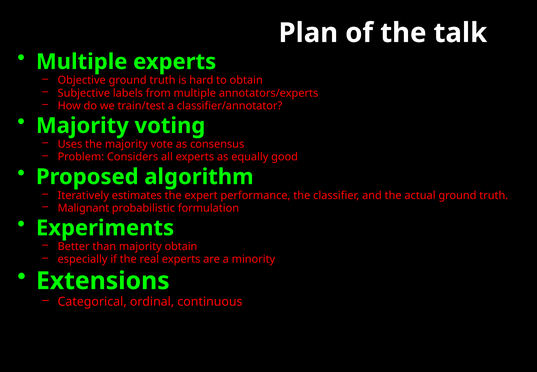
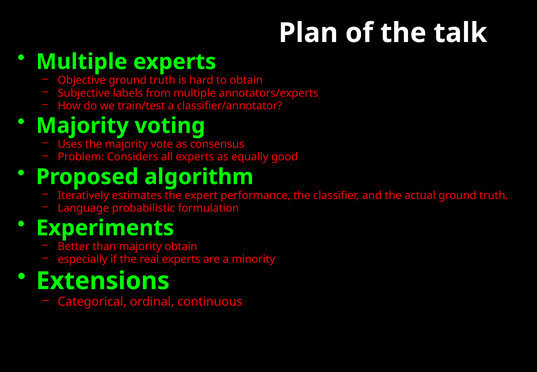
Malignant: Malignant -> Language (83, 208)
